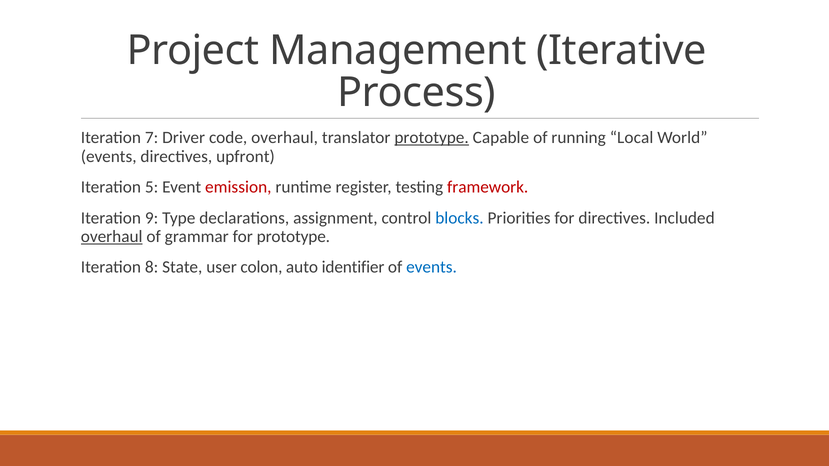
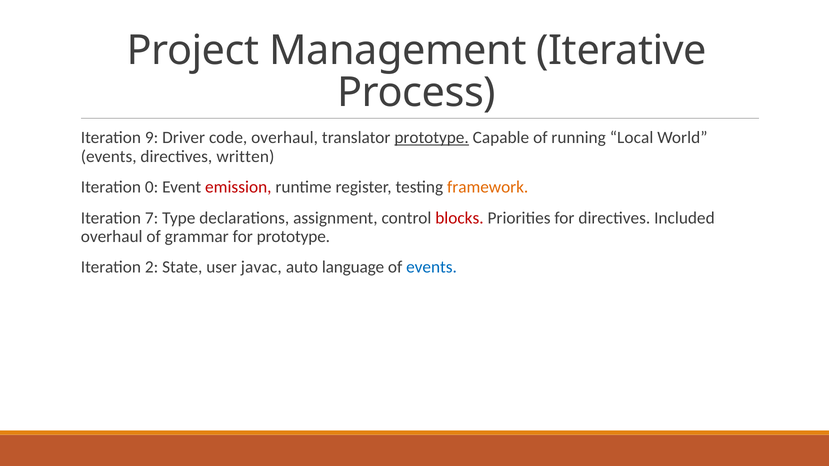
7: 7 -> 9 (152, 138)
upfront: upfront -> written (245, 156)
5: 5 -> 0 (152, 187)
framework colour: red -> orange (488, 187)
9: 9 -> 7 (152, 218)
blocks colour: blue -> red (459, 218)
overhaul underline: present -> none (112, 237)
8: 8 -> 2 (152, 267)
colon: colon -> javac (261, 267)
identifier: identifier -> language (353, 267)
